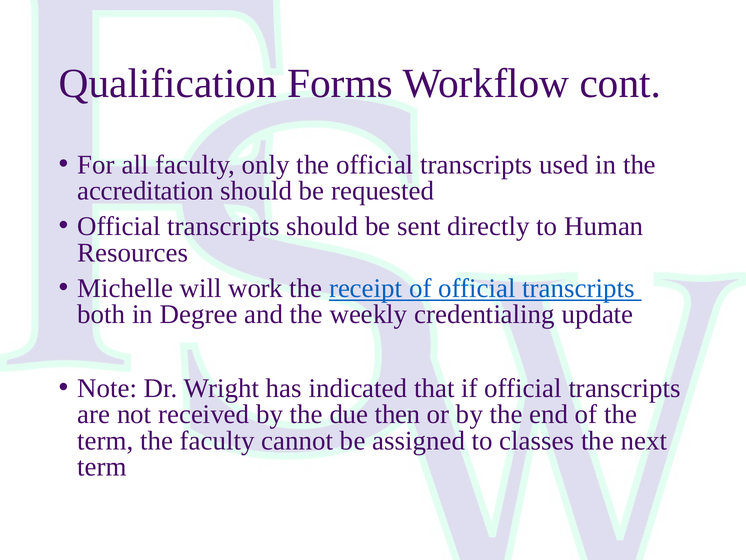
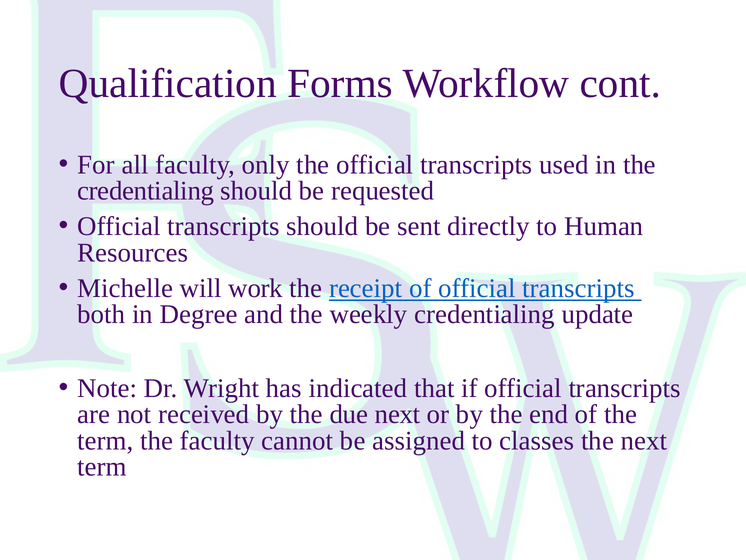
accreditation: accreditation -> credentialing (146, 191)
due then: then -> next (398, 414)
